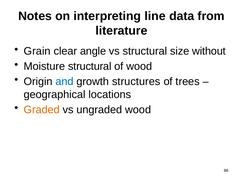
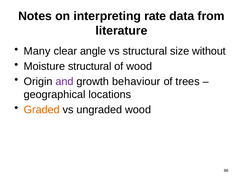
line: line -> rate (155, 16)
Grain: Grain -> Many (37, 51)
and colour: blue -> purple (65, 81)
structures: structures -> behaviour (136, 81)
